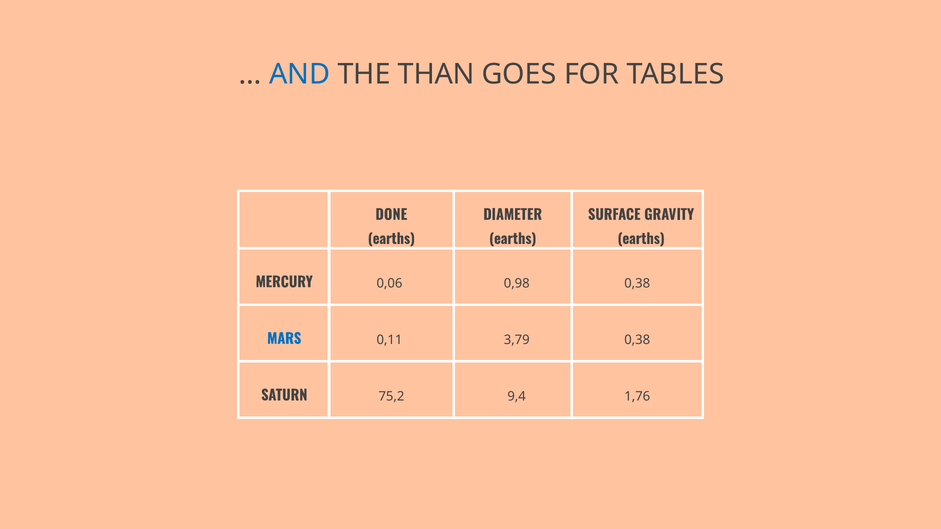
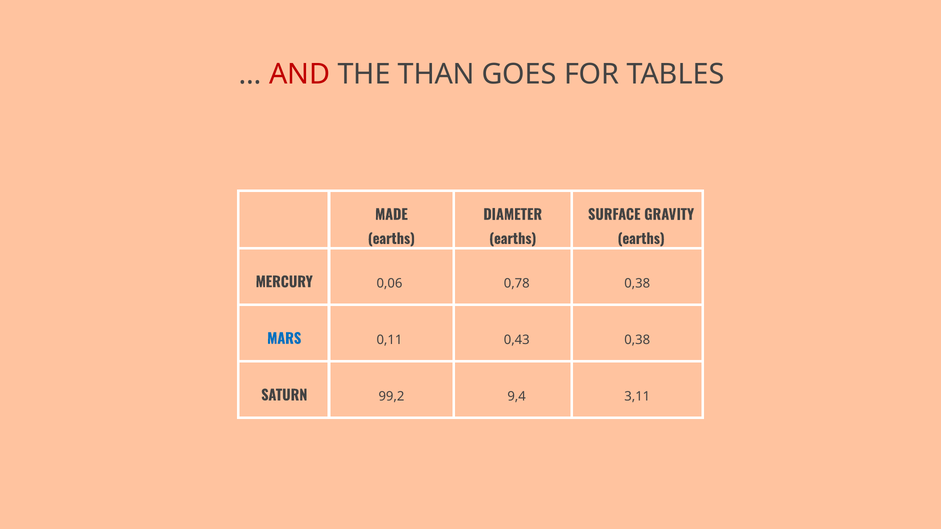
AND colour: blue -> red (300, 74)
DONE: DONE -> MADE (391, 215)
0,98: 0,98 -> 0,78 (517, 284)
3,79: 3,79 -> 0,43 (517, 340)
75,2: 75,2 -> 99,2 (391, 397)
1,76: 1,76 -> 3,11 (637, 397)
